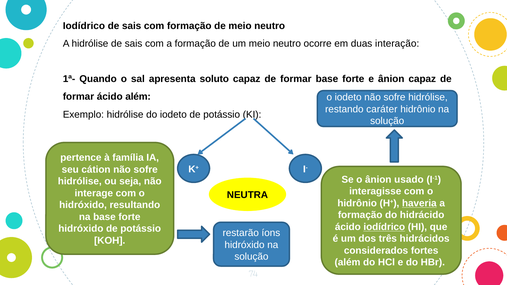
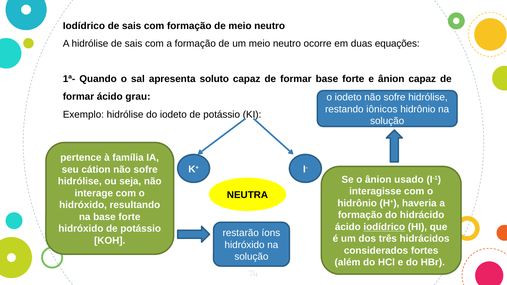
interação: interação -> equações (397, 44)
ácido além: além -> grau (138, 97)
caráter: caráter -> iônicos (382, 109)
haveria underline: present -> none (419, 203)
